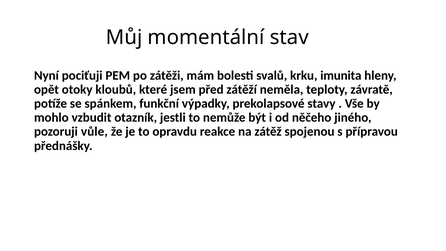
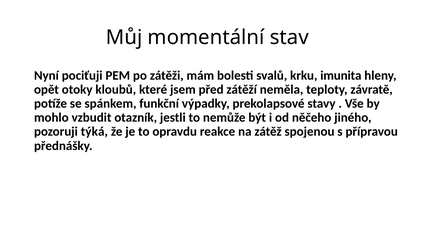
vůle: vůle -> týká (94, 132)
